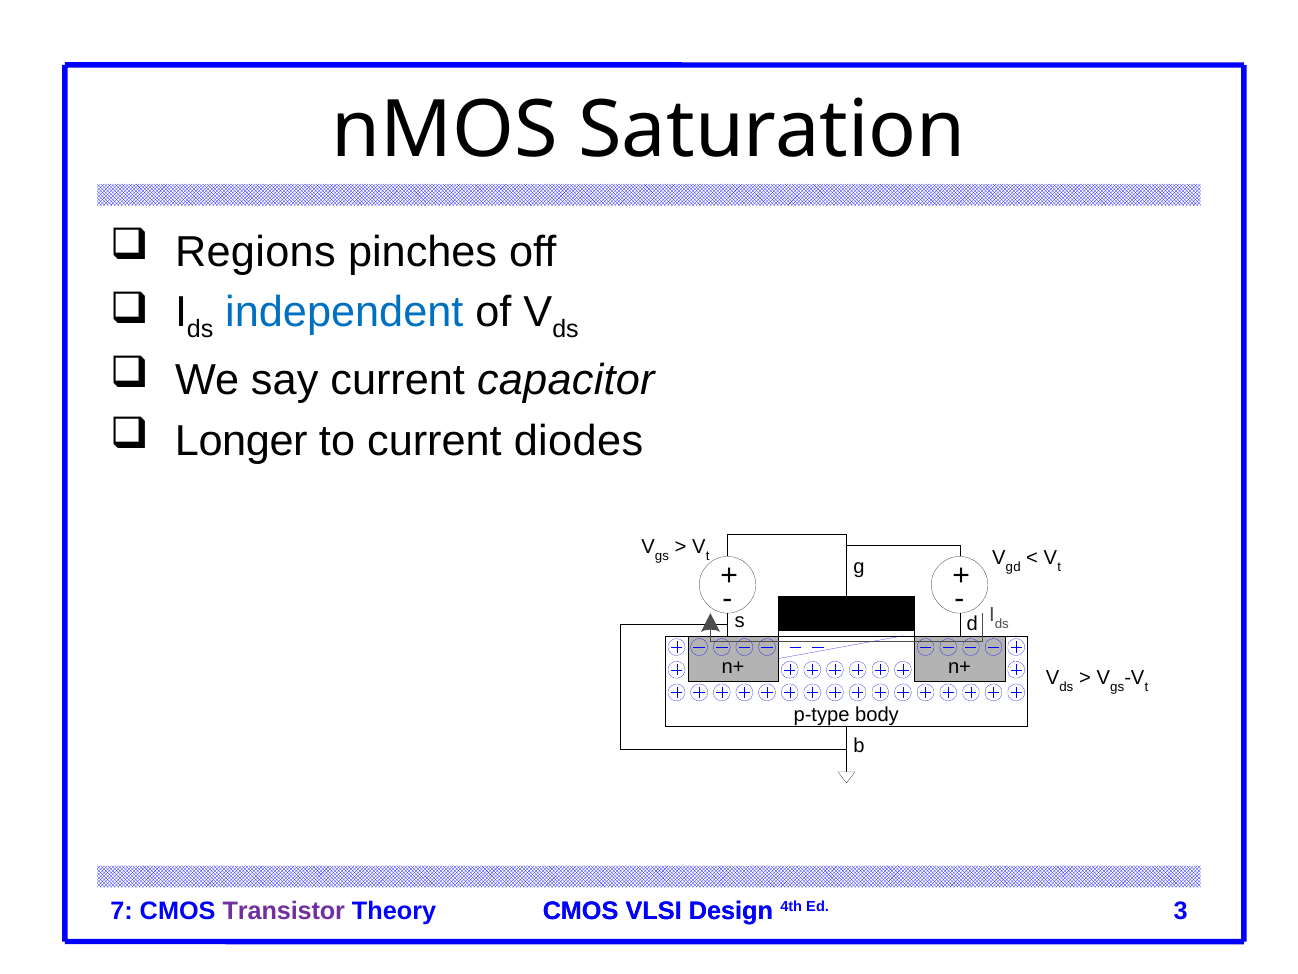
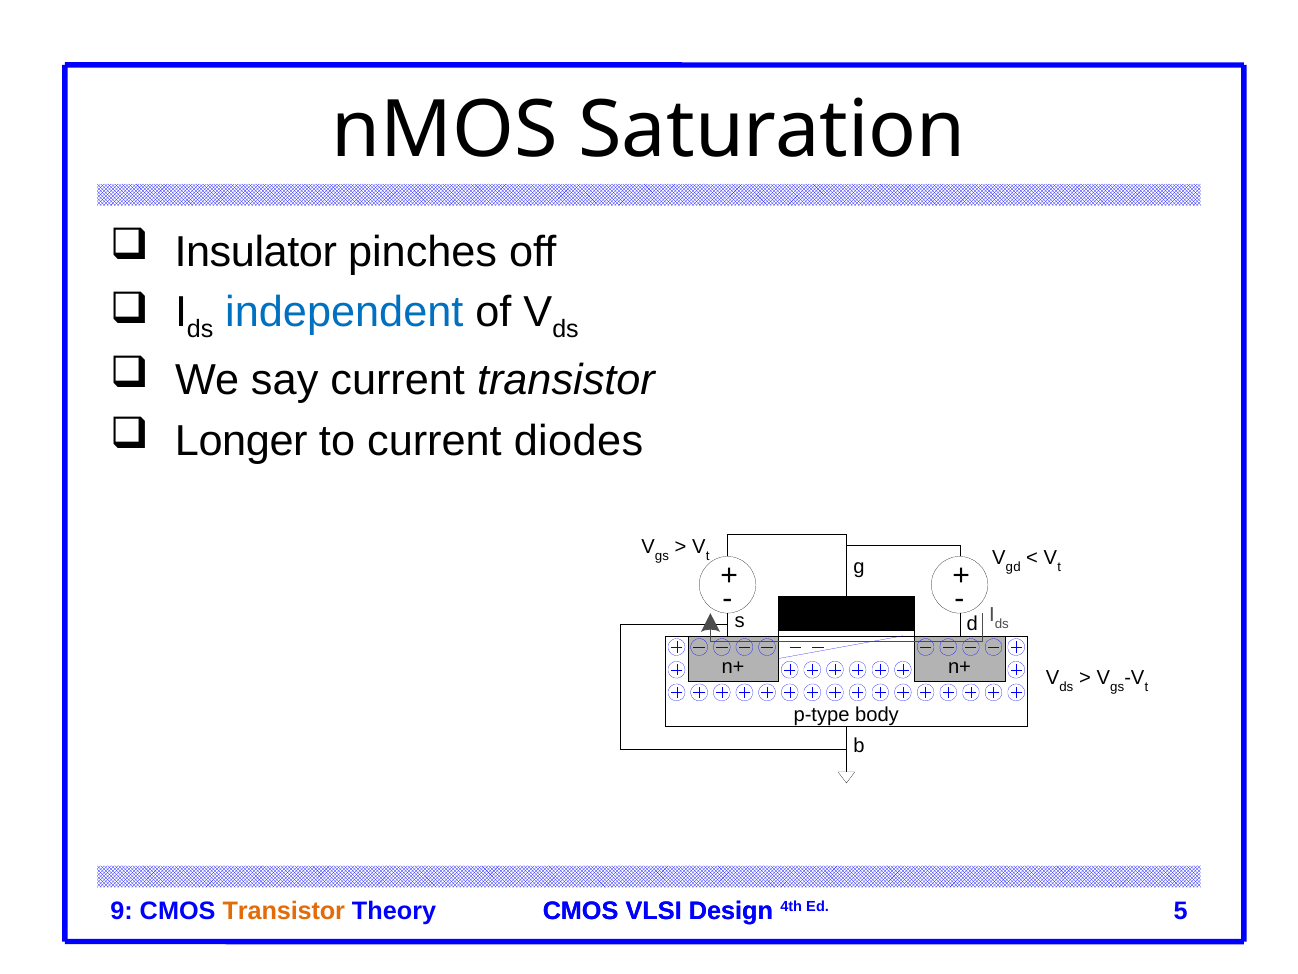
Regions: Regions -> Insulator (256, 252)
current capacitor: capacitor -> transistor (566, 380)
7: 7 -> 9 (122, 910)
Transistor colour: purple -> orange (284, 910)
3: 3 -> 5 (1181, 910)
